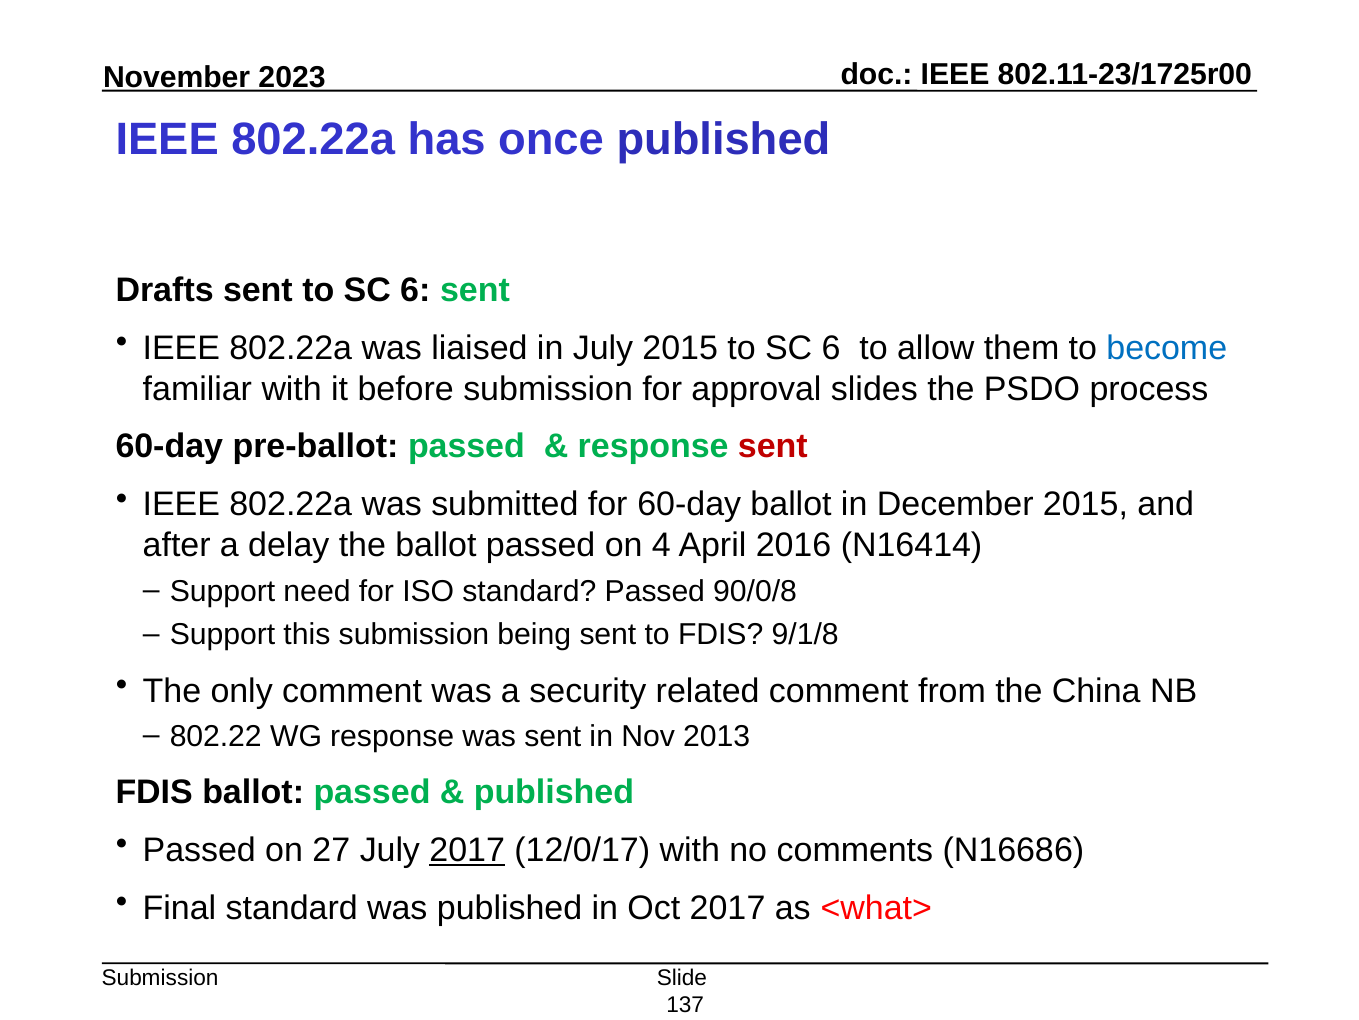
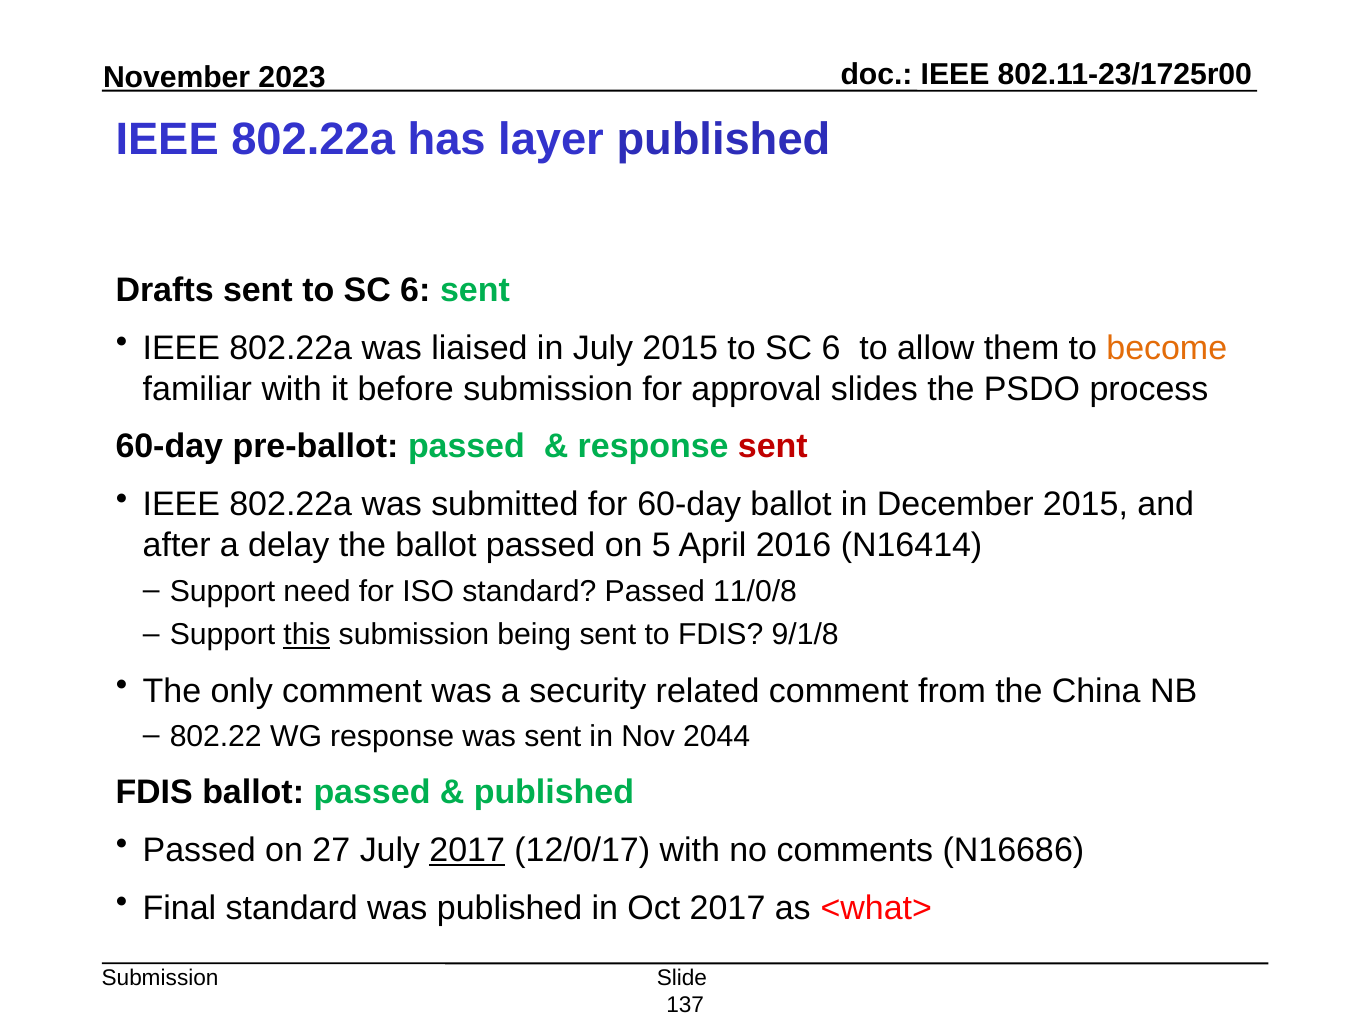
once: once -> layer (551, 139)
become colour: blue -> orange (1167, 348)
4: 4 -> 5 (661, 545)
90/0/8: 90/0/8 -> 11/0/8 (755, 591)
this underline: none -> present (307, 634)
2013: 2013 -> 2044 (717, 736)
